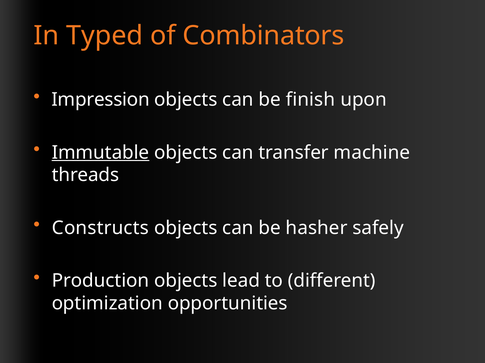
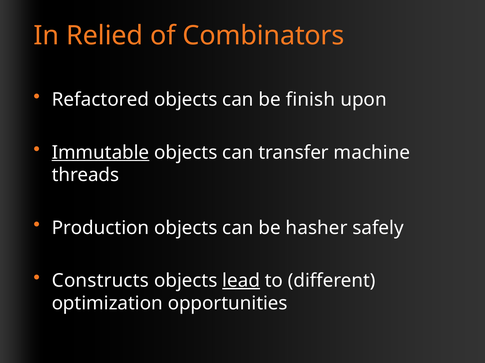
Typed: Typed -> Relied (105, 36)
Impression: Impression -> Refactored (100, 100)
Constructs: Constructs -> Production (100, 228)
Production: Production -> Constructs (100, 281)
lead underline: none -> present (241, 281)
